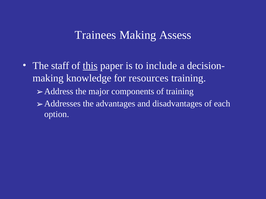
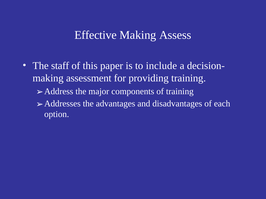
Trainees: Trainees -> Effective (96, 35)
this underline: present -> none (90, 66)
knowledge: knowledge -> assessment (89, 78)
resources: resources -> providing (149, 78)
